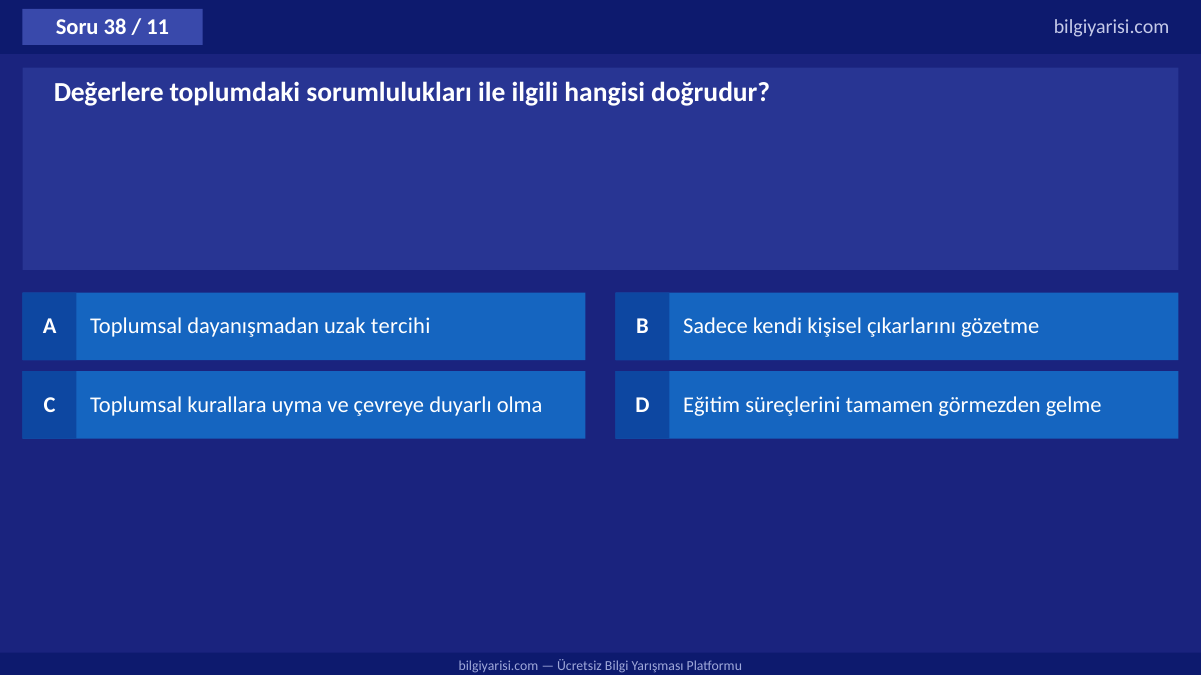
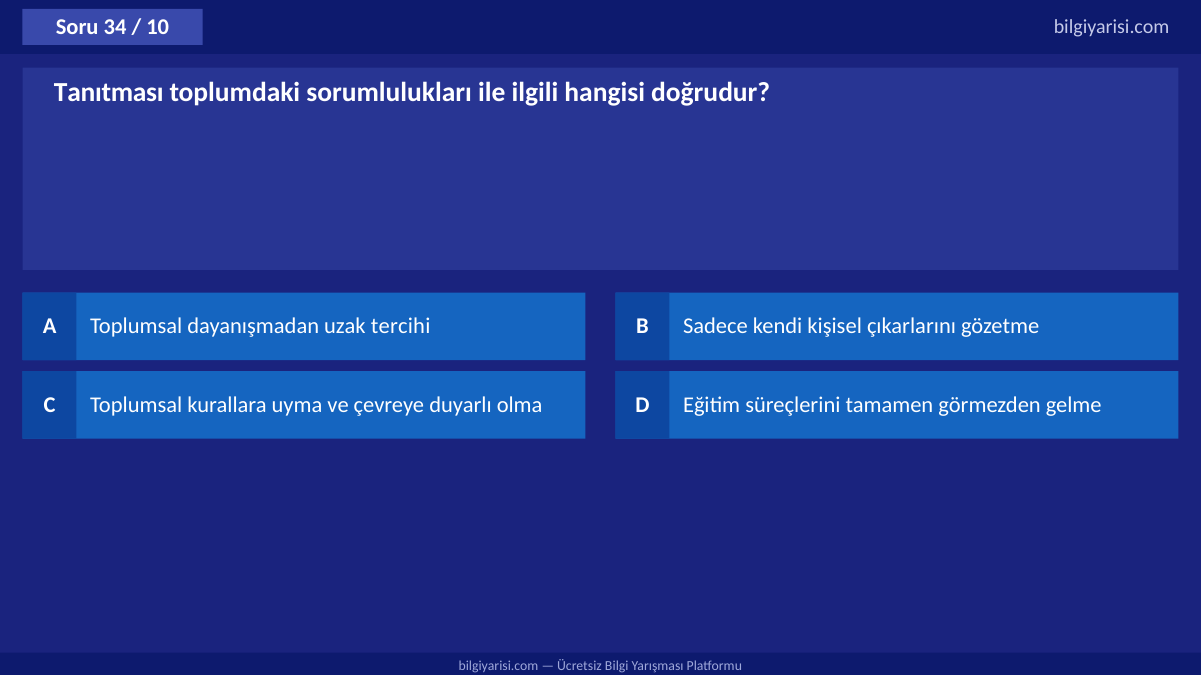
38: 38 -> 34 (115, 27)
11: 11 -> 10 (158, 27)
Değerlere: Değerlere -> Tanıtması (109, 92)
